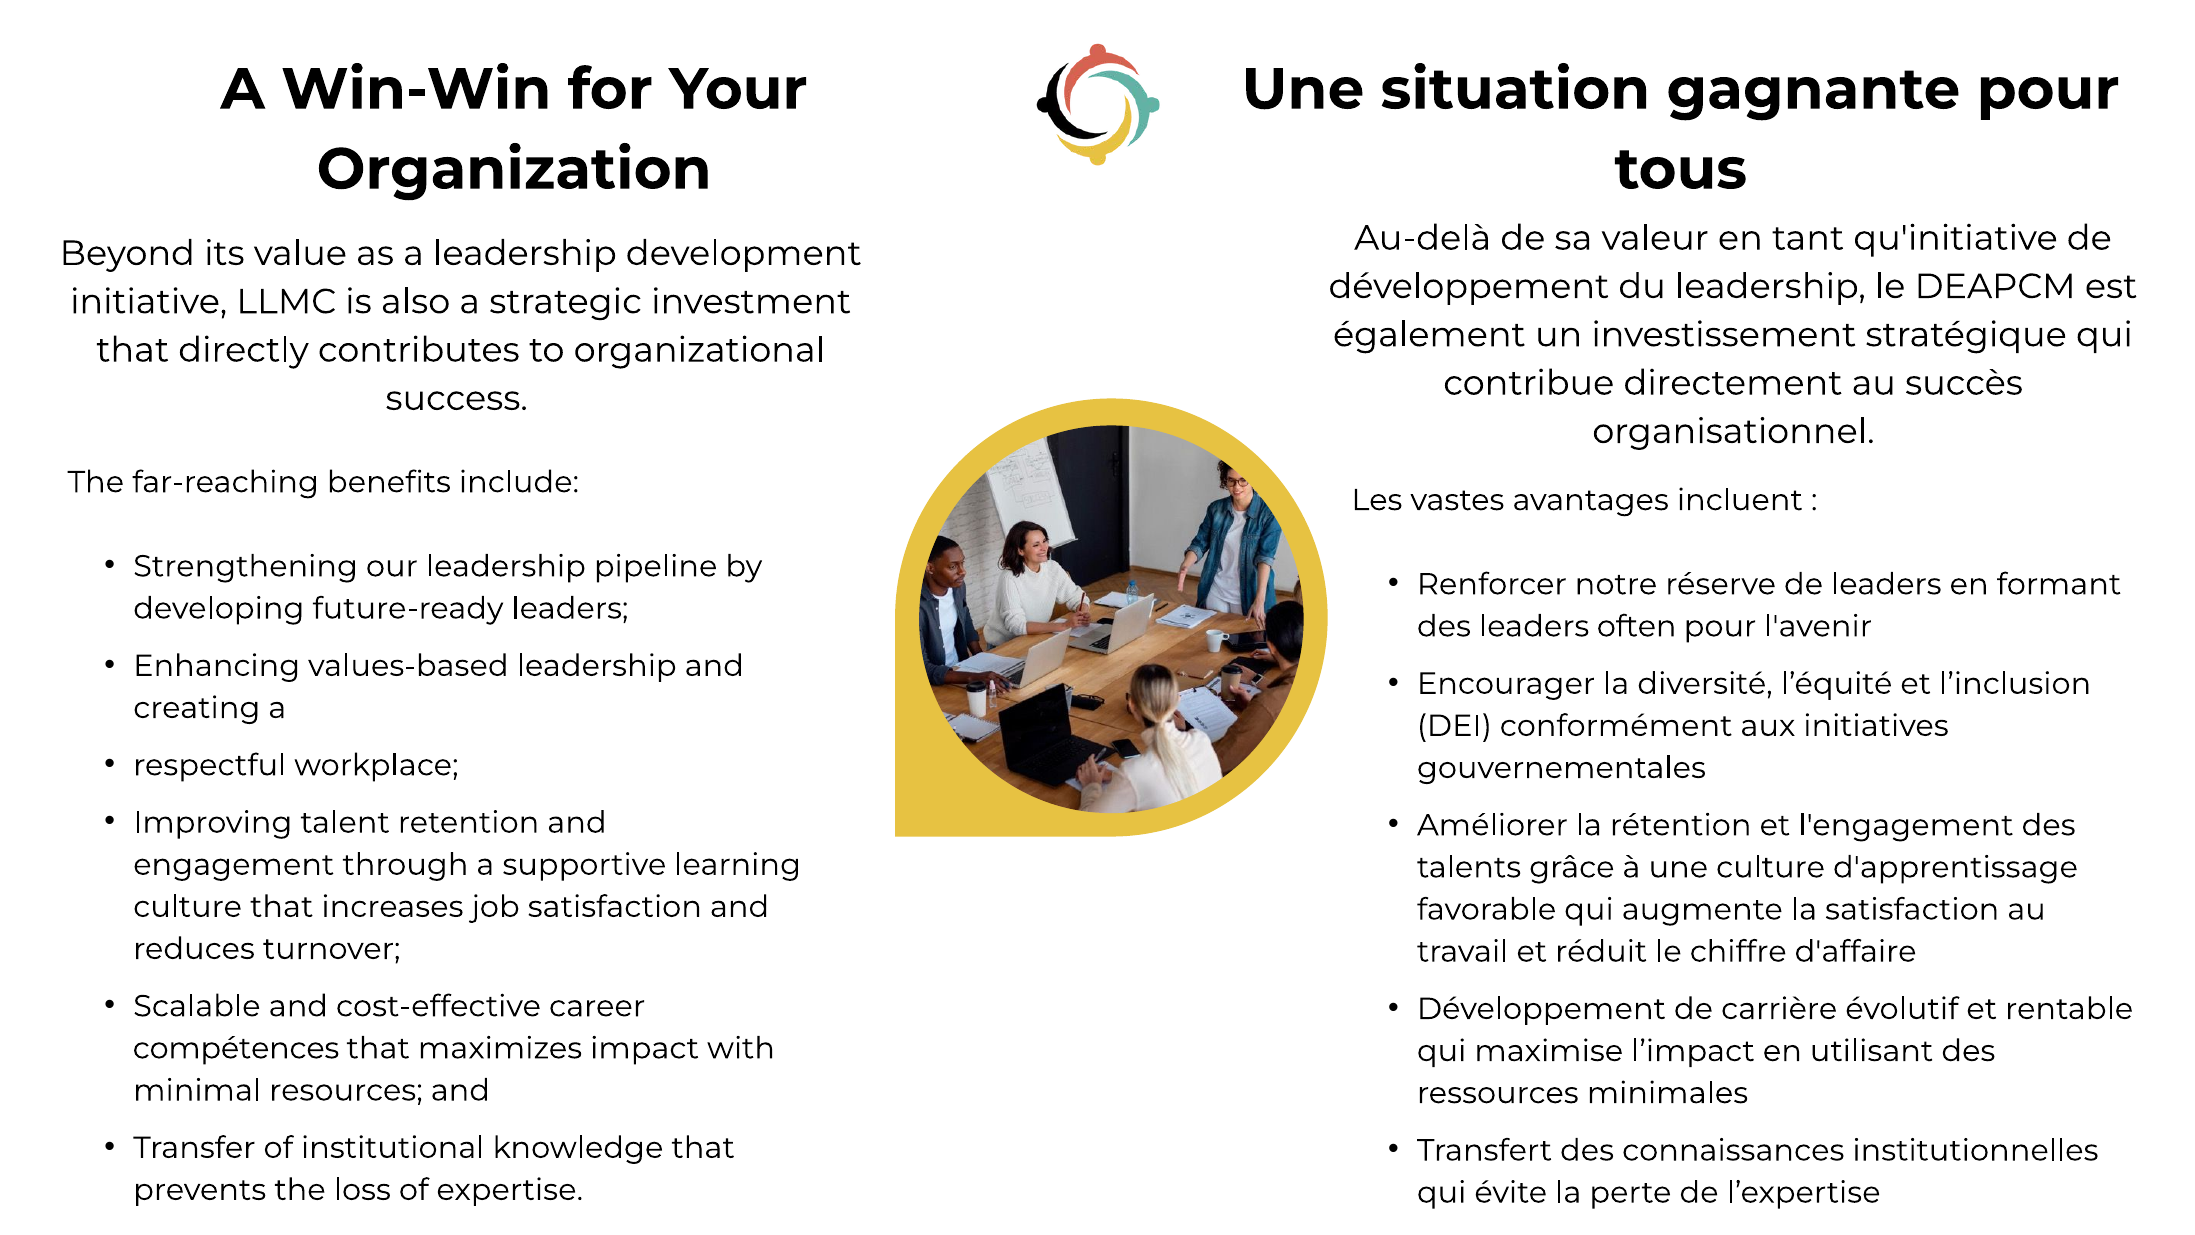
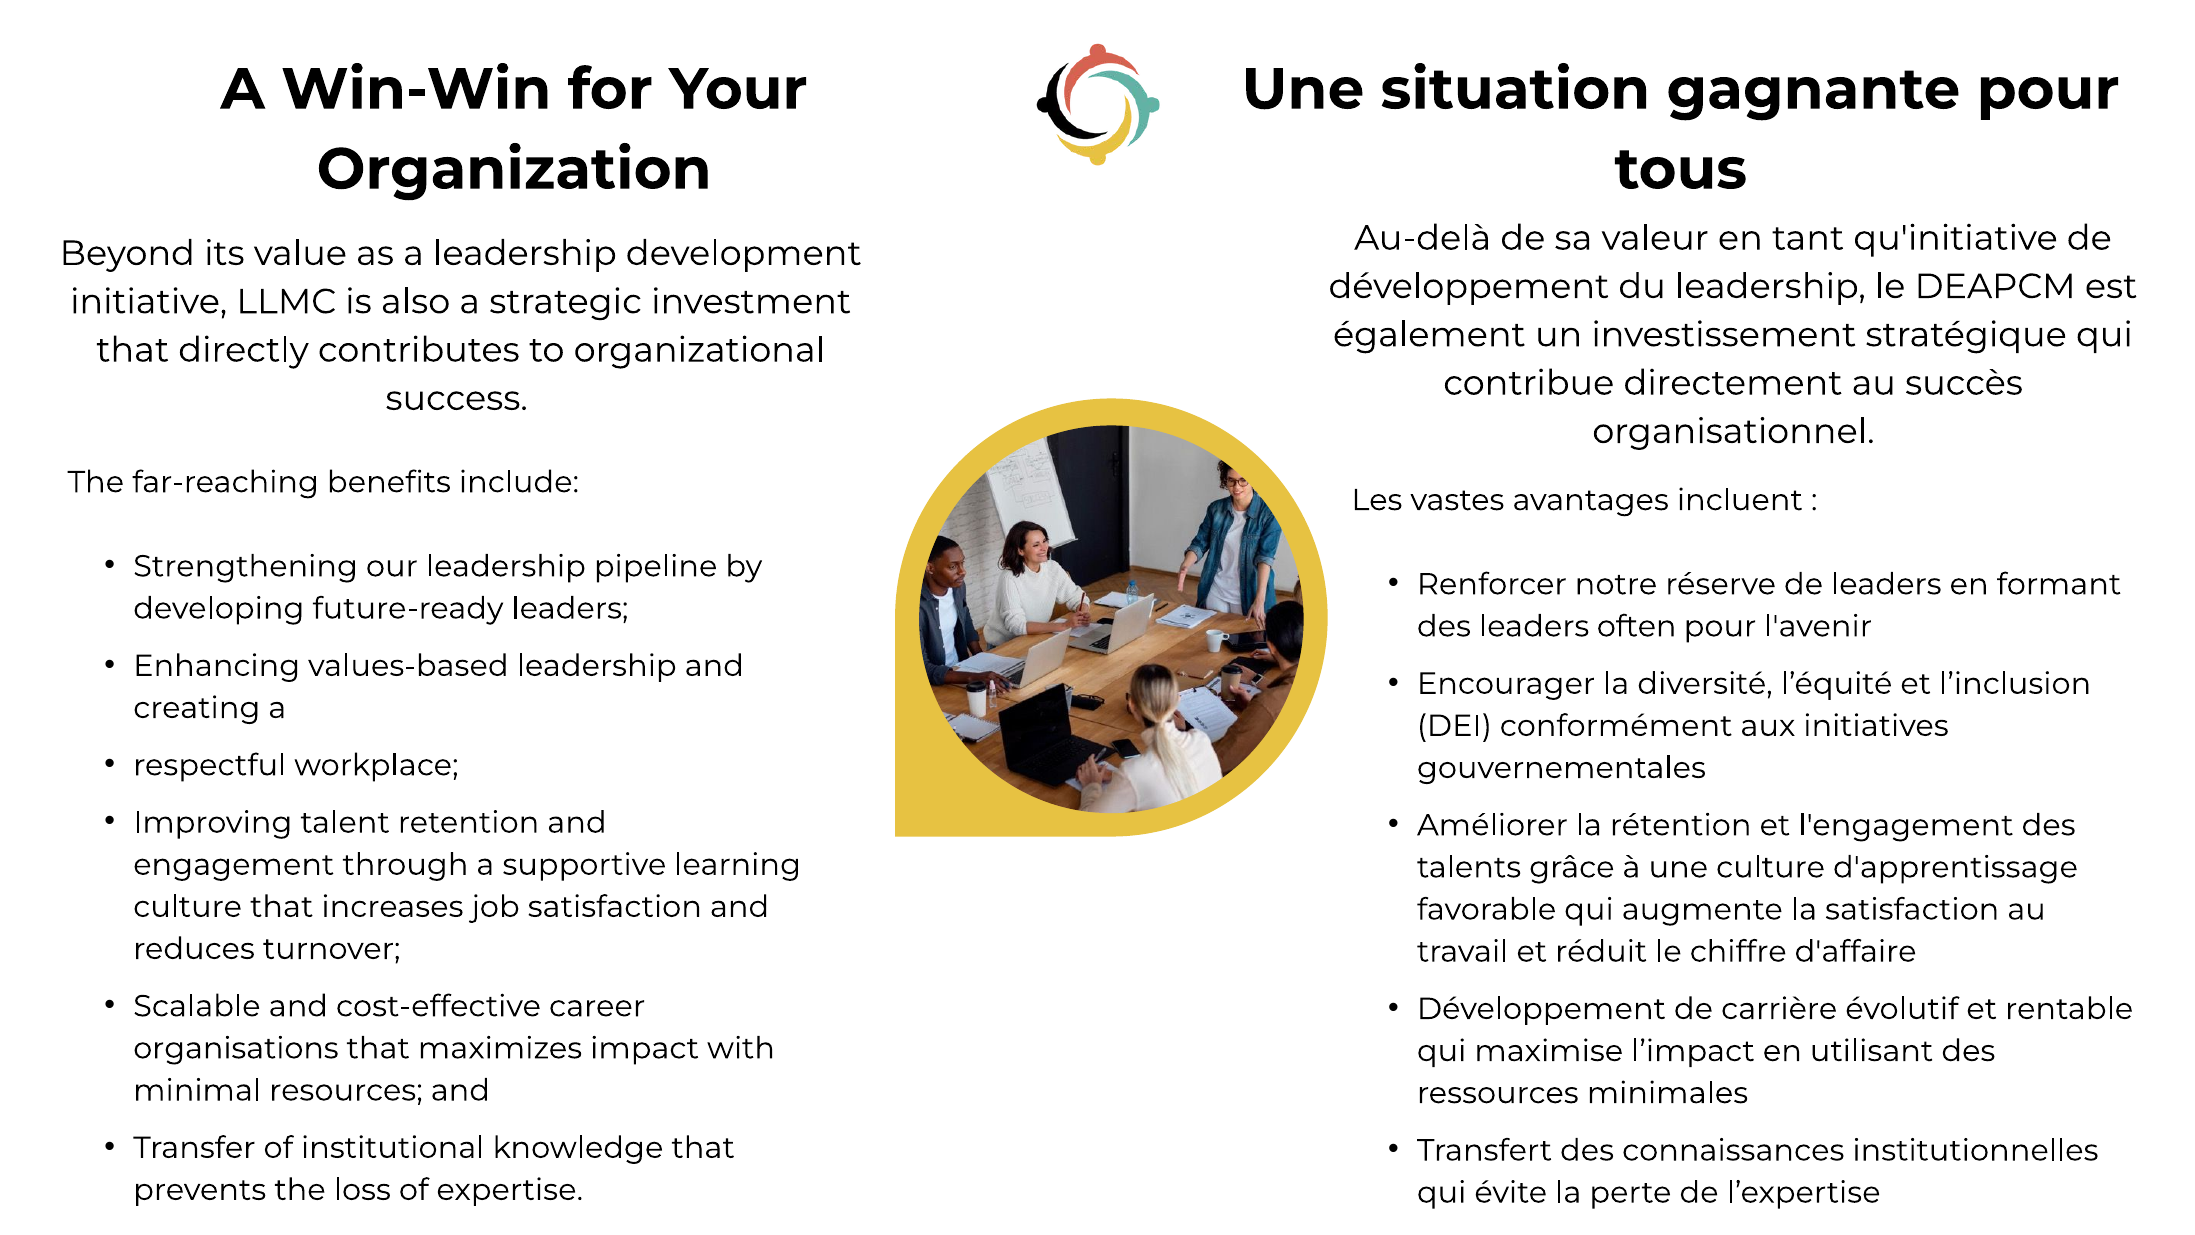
compétences: compétences -> organisations (236, 1048)
